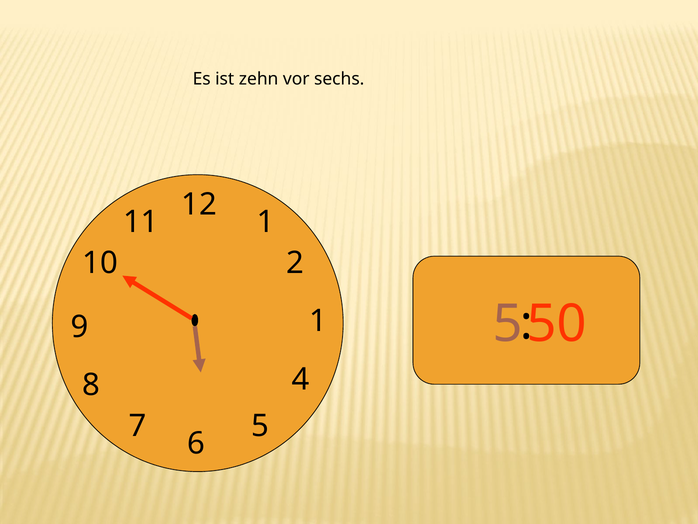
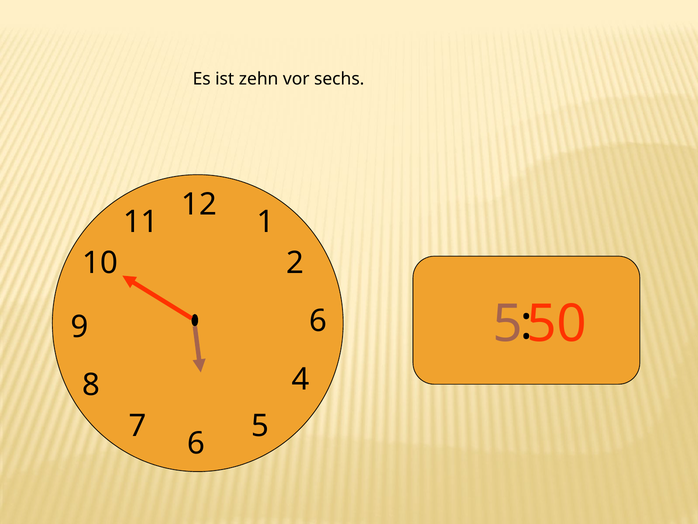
9 1: 1 -> 6 (318, 321)
